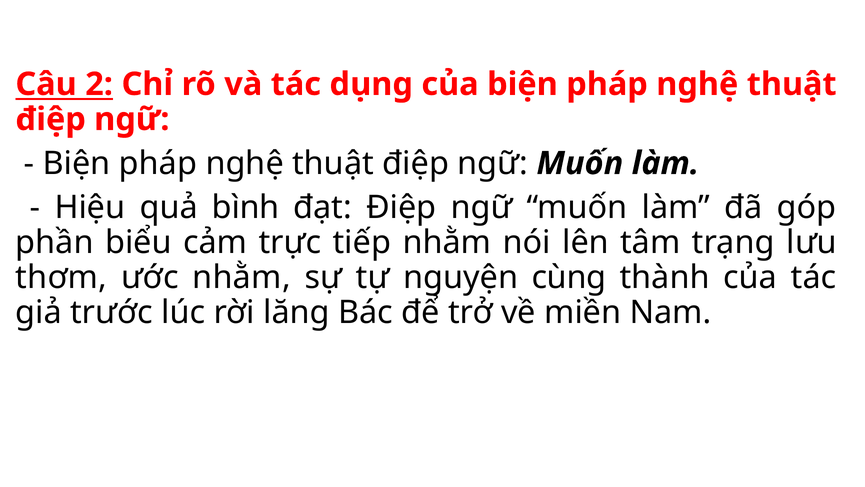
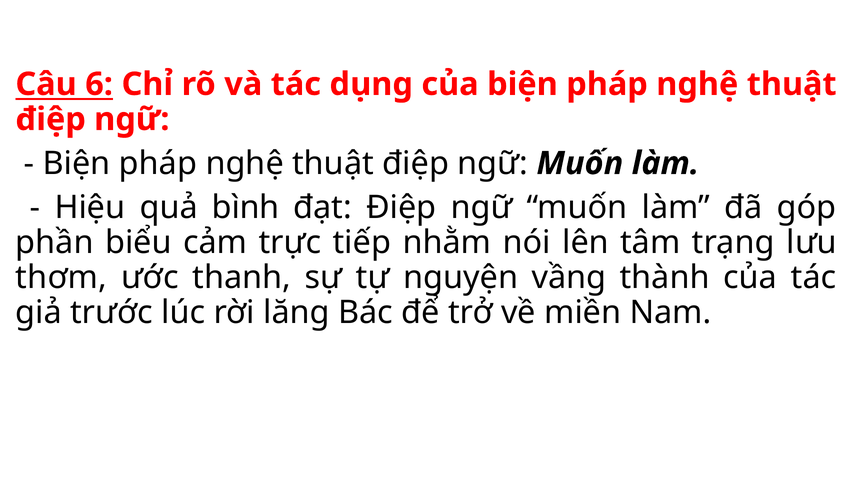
2: 2 -> 6 (99, 84)
ước nhằm: nhằm -> thanh (242, 277)
cùng: cùng -> vầng (569, 277)
